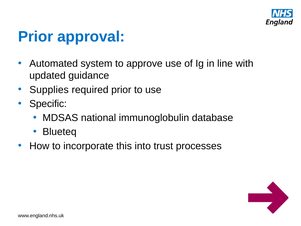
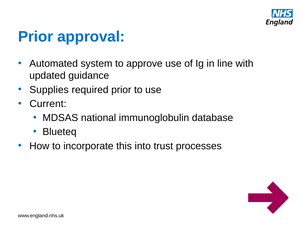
Specific: Specific -> Current (48, 104)
